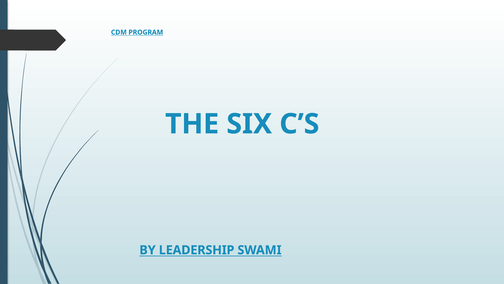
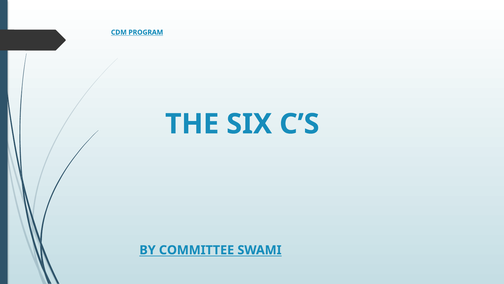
LEADERSHIP: LEADERSHIP -> COMMITTEE (197, 250)
